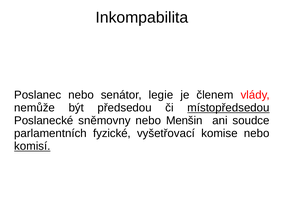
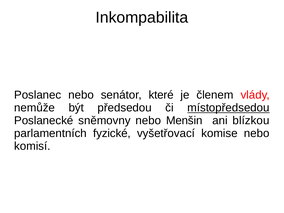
legie: legie -> které (161, 95)
soudce: soudce -> blízkou (251, 121)
komisí underline: present -> none (32, 146)
